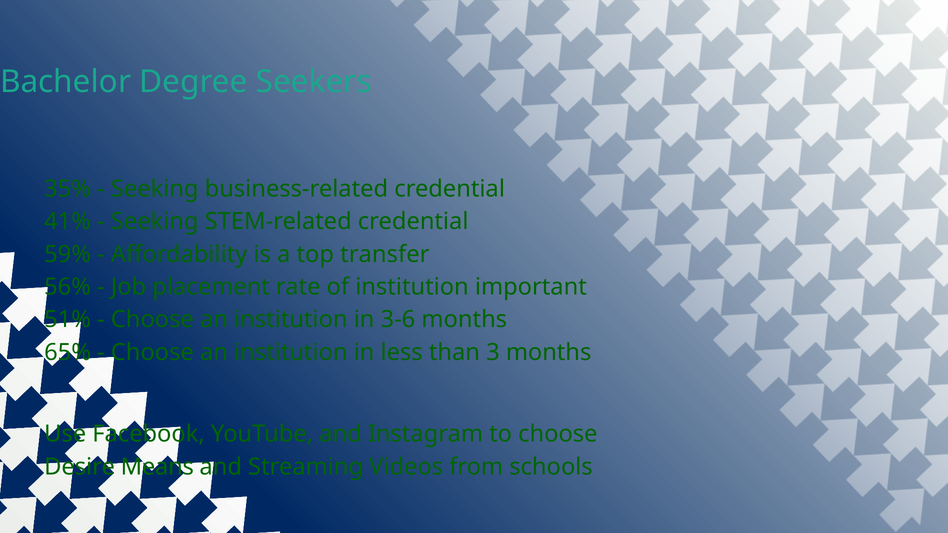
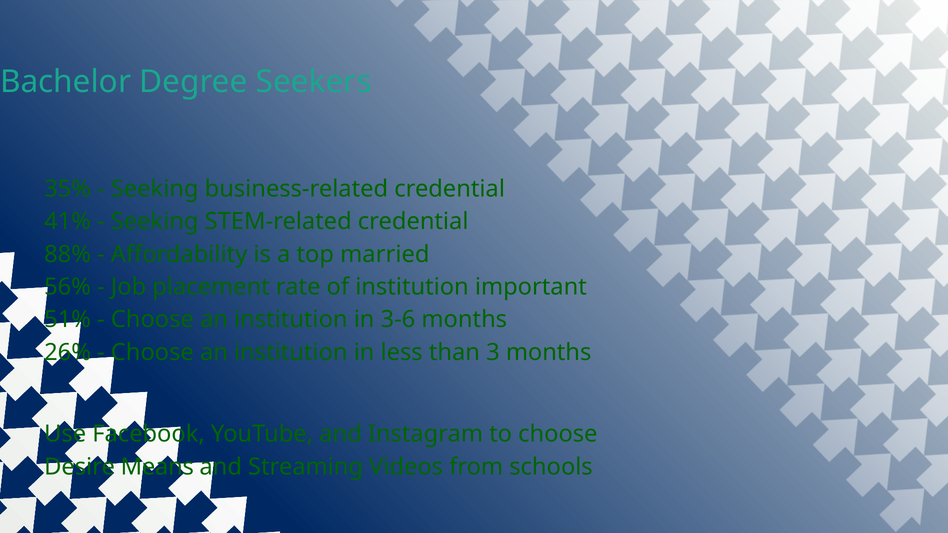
59%: 59% -> 88% (68, 254)
transfer: transfer -> married (385, 254)
65%: 65% -> 26% (68, 353)
